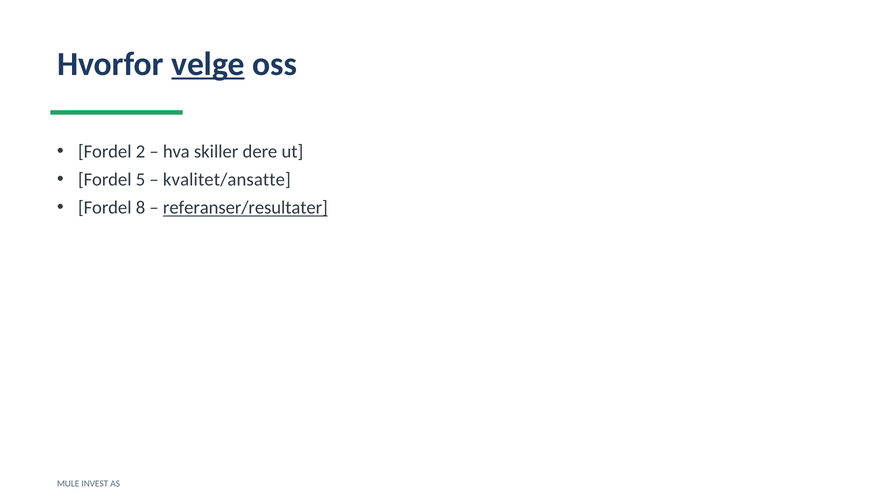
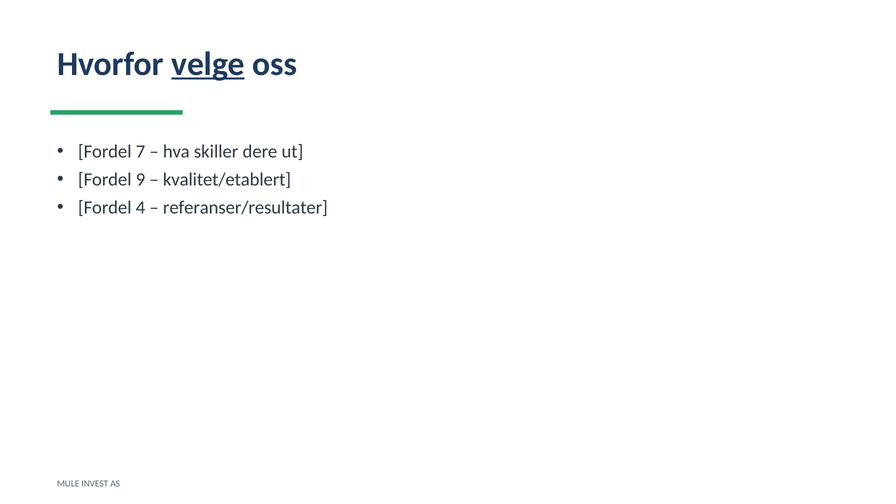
2: 2 -> 7 (141, 152)
5: 5 -> 9 (141, 180)
kvalitet/ansatte: kvalitet/ansatte -> kvalitet/etablert (227, 180)
8: 8 -> 4 (141, 208)
referanser/resultater underline: present -> none (245, 208)
